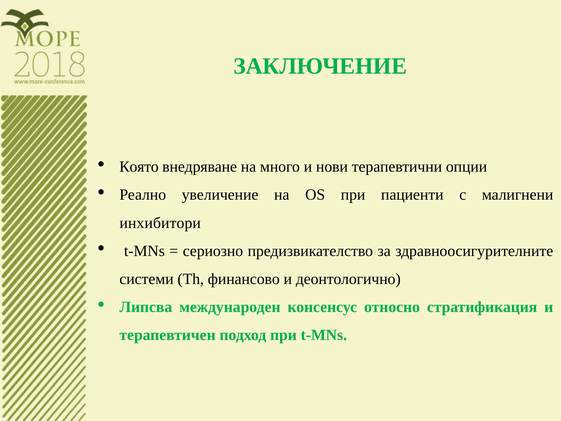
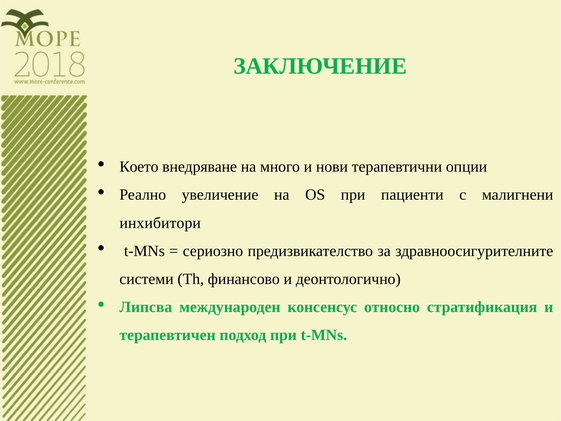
Която: Която -> Което (139, 167)
